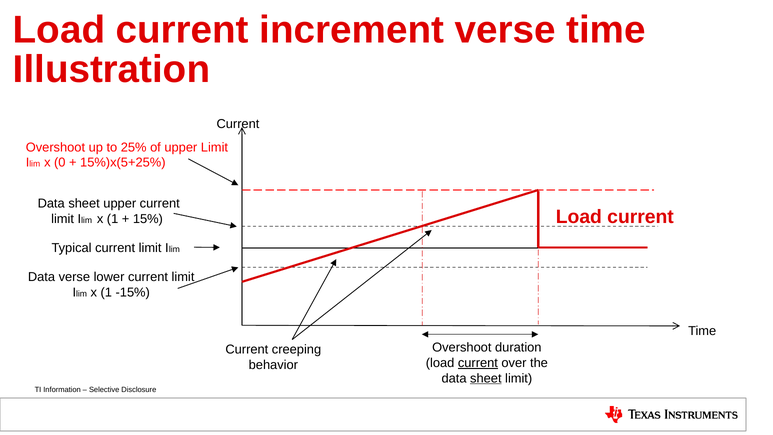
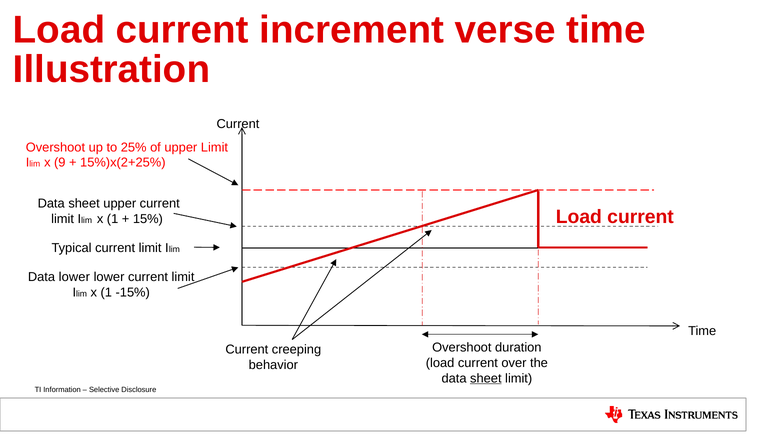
0: 0 -> 9 (60, 163)
15%)x(5+25%: 15%)x(5+25% -> 15%)x(2+25% (123, 163)
Data verse: verse -> lower (74, 277)
current underline: present -> none (478, 363)
